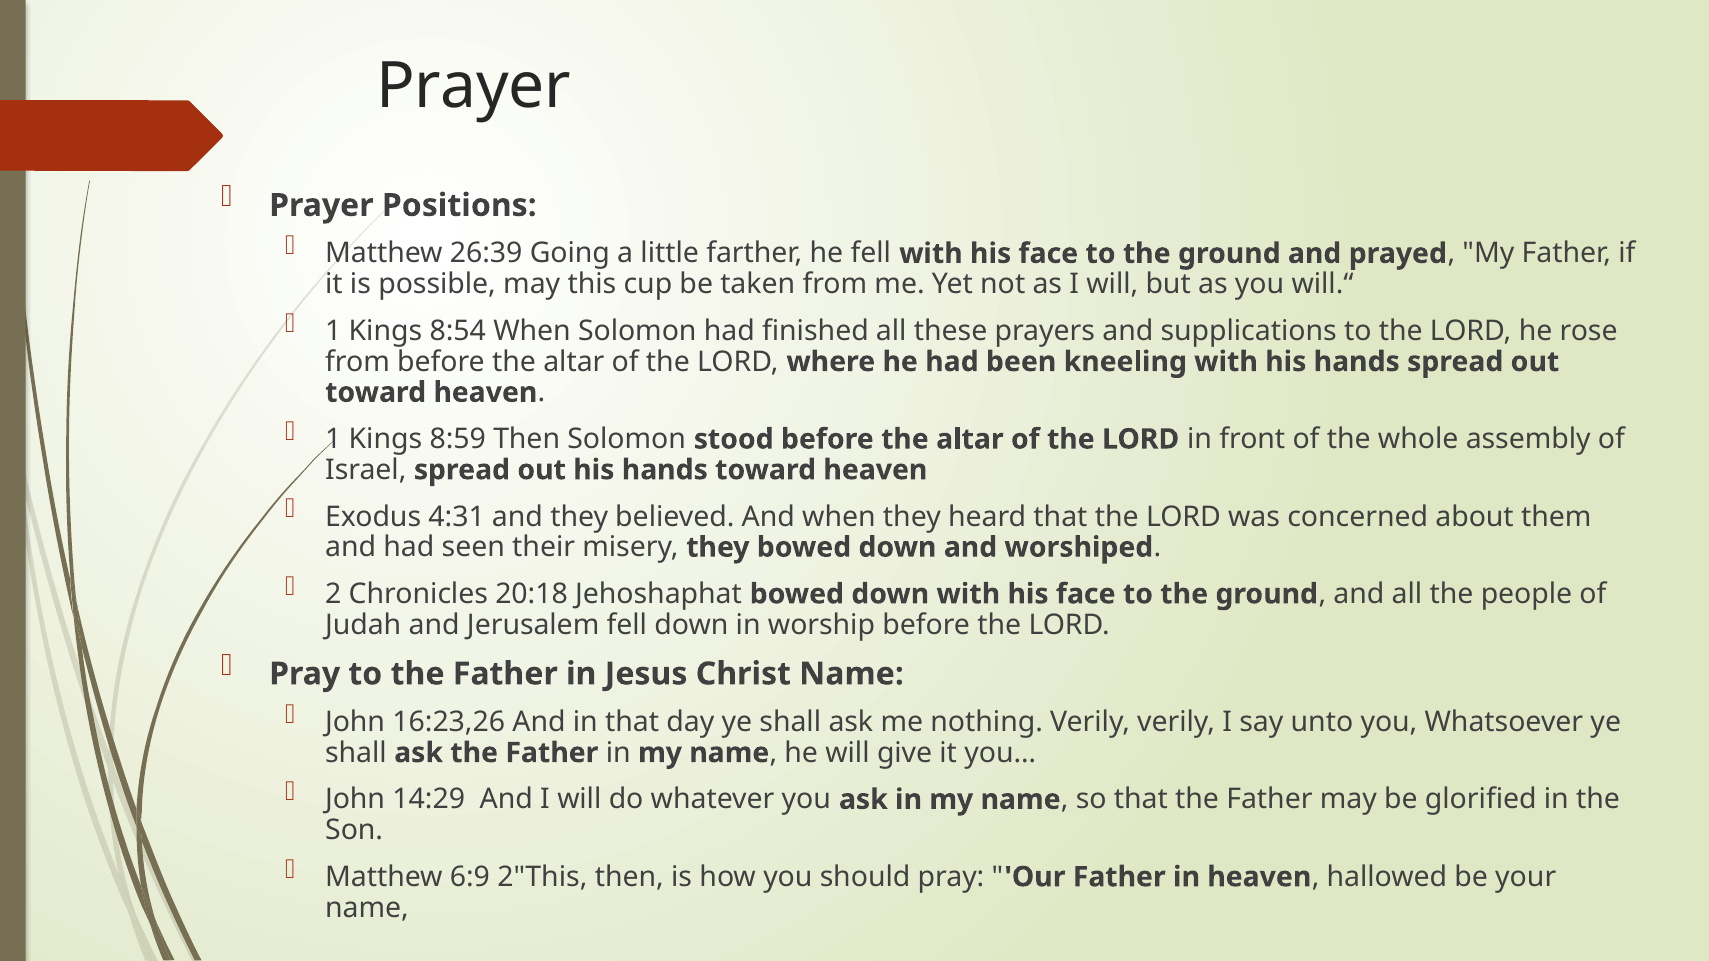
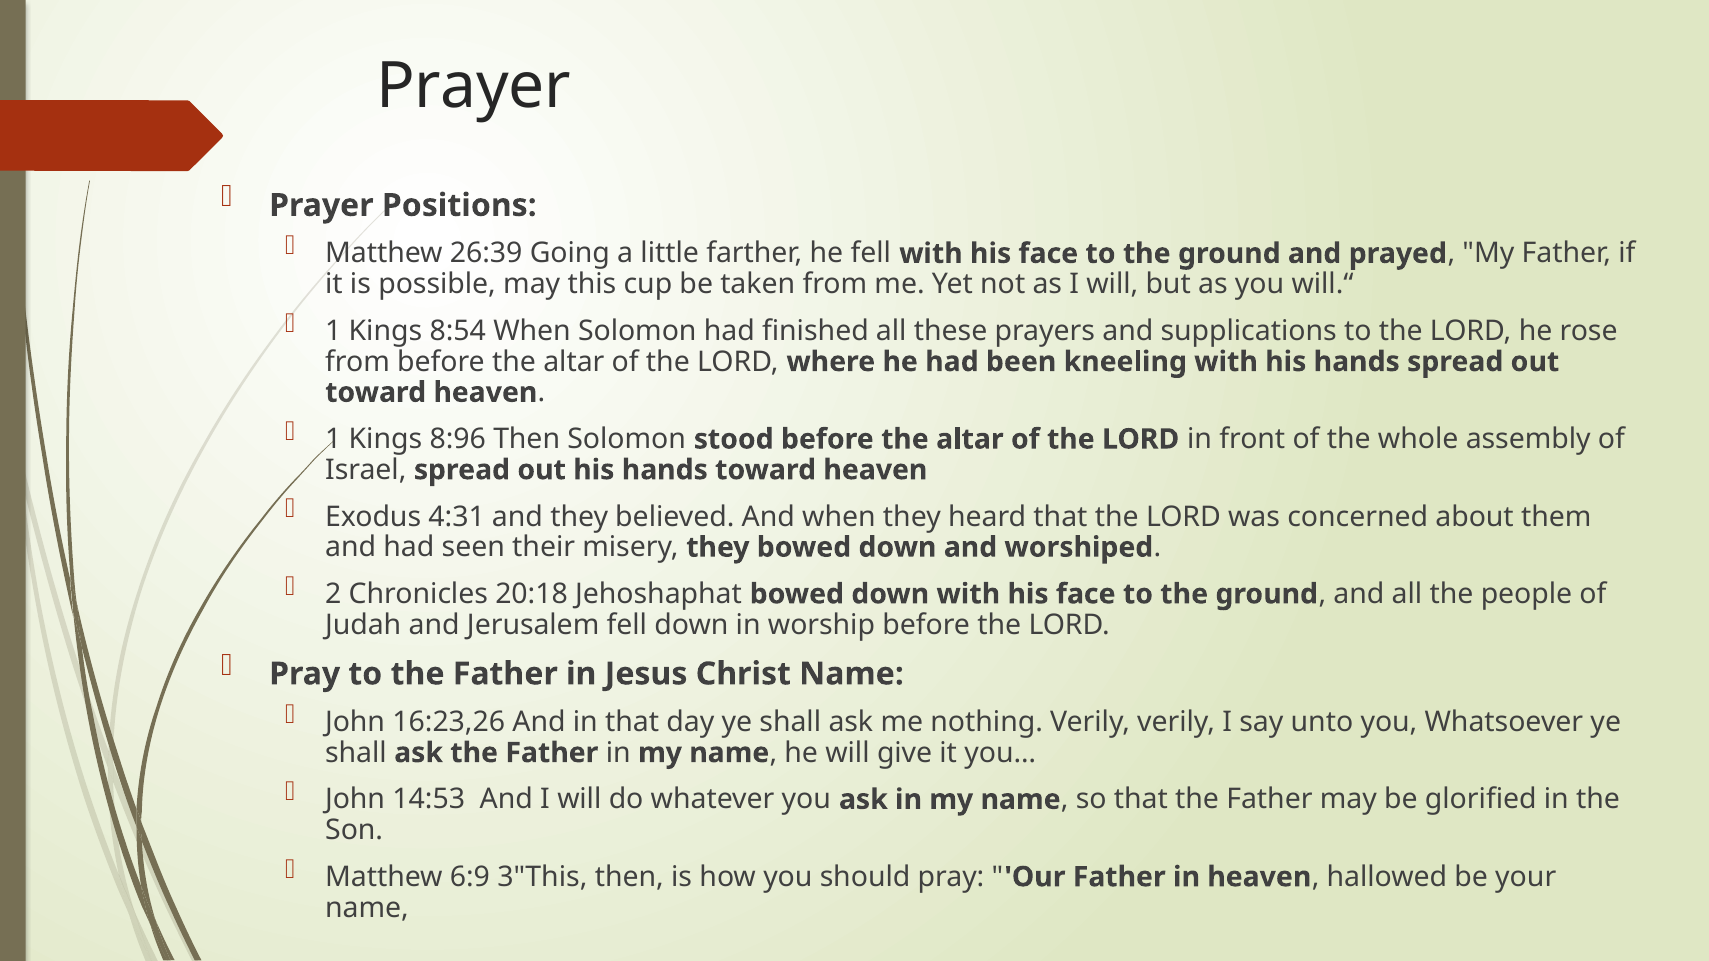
8:59: 8:59 -> 8:96 (458, 439)
14:29: 14:29 -> 14:53 (429, 800)
2"This: 2"This -> 3"This (542, 877)
